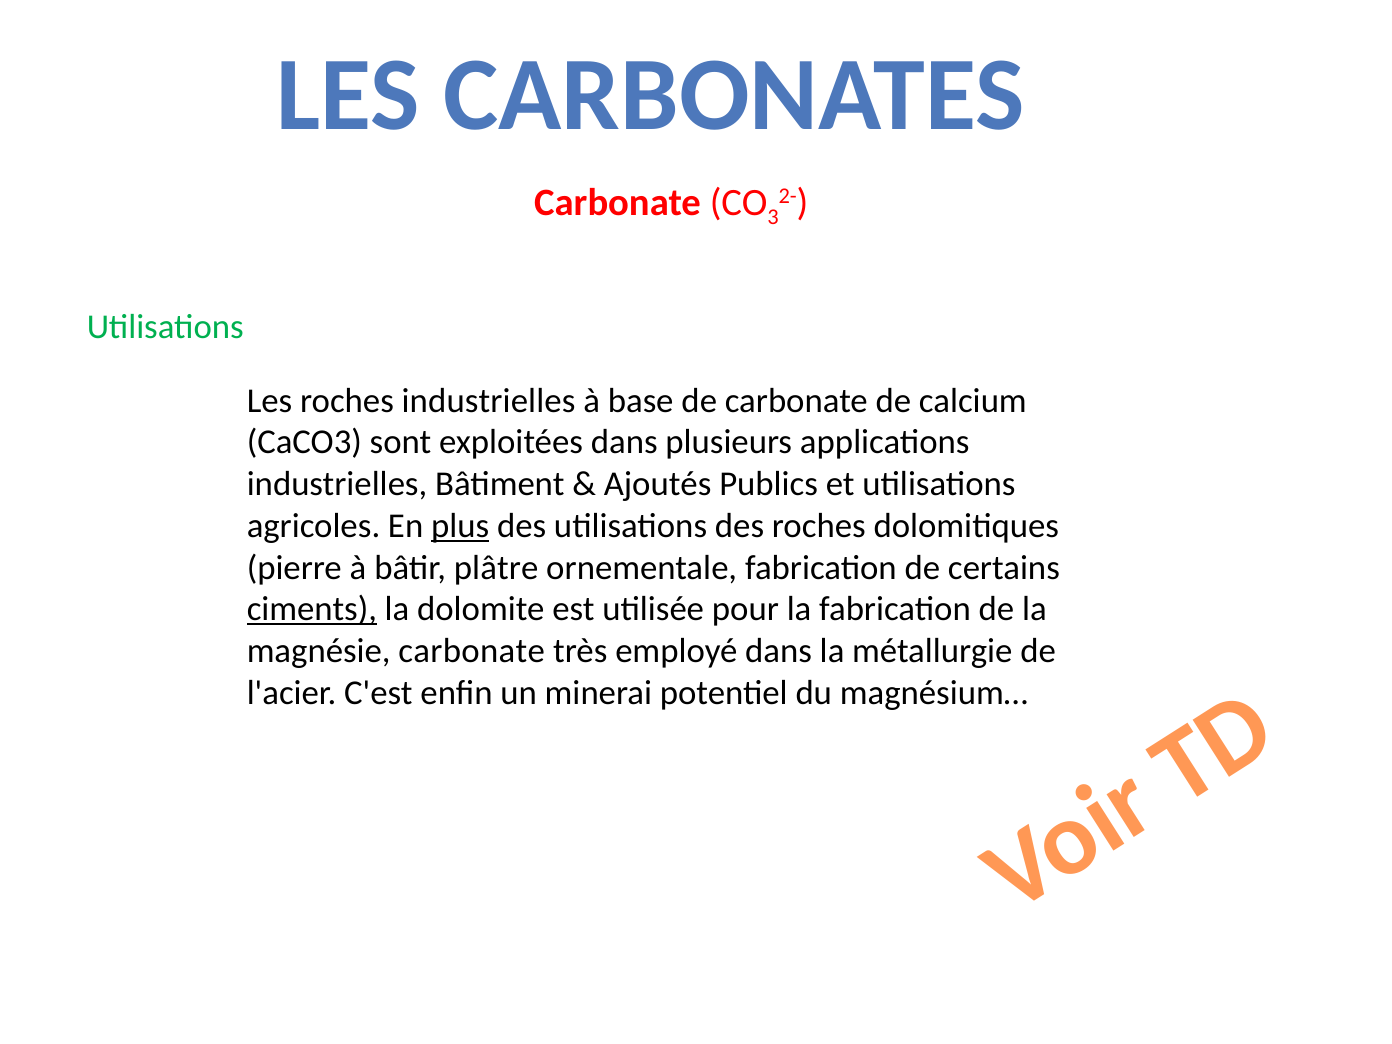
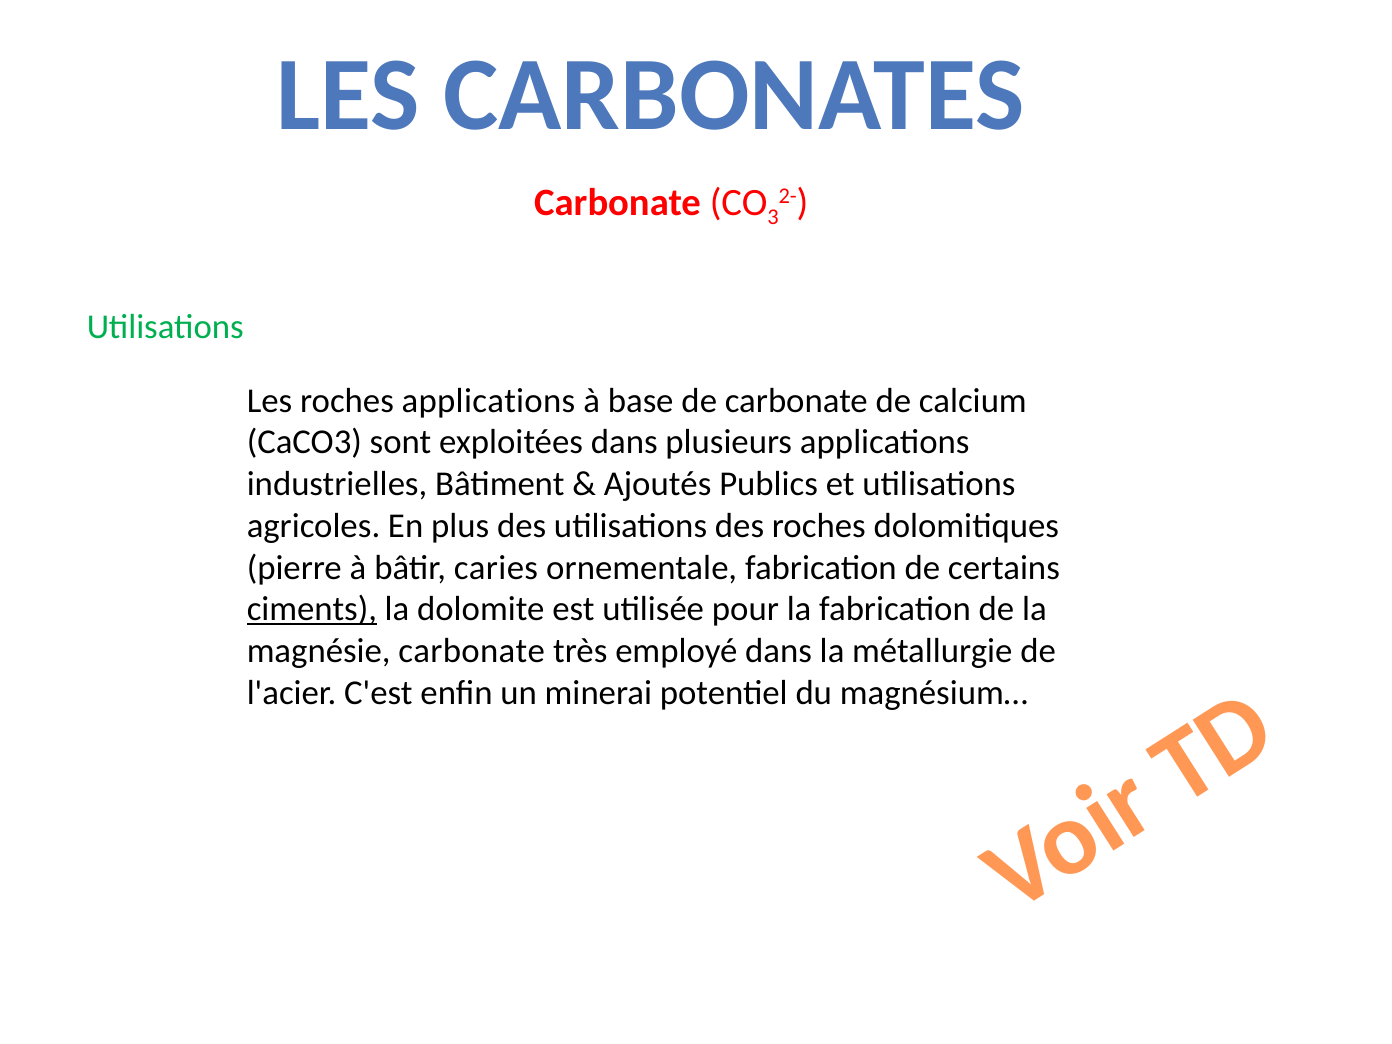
roches industrielles: industrielles -> applications (488, 401)
plus underline: present -> none (460, 526)
plâtre: plâtre -> caries (496, 568)
